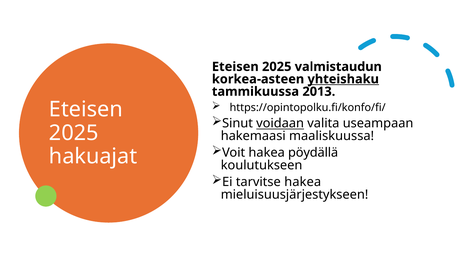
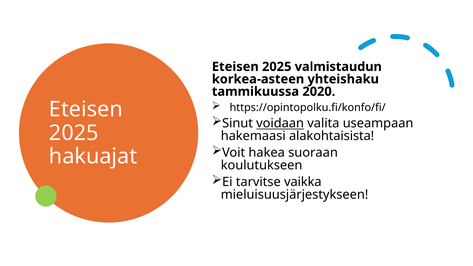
yhteishaku underline: present -> none (343, 79)
2013: 2013 -> 2020 (319, 92)
maaliskuussa: maaliskuussa -> alakohtaisista (332, 136)
pöydällä: pöydällä -> suoraan (313, 153)
tarvitse hakea: hakea -> vaikka (303, 182)
